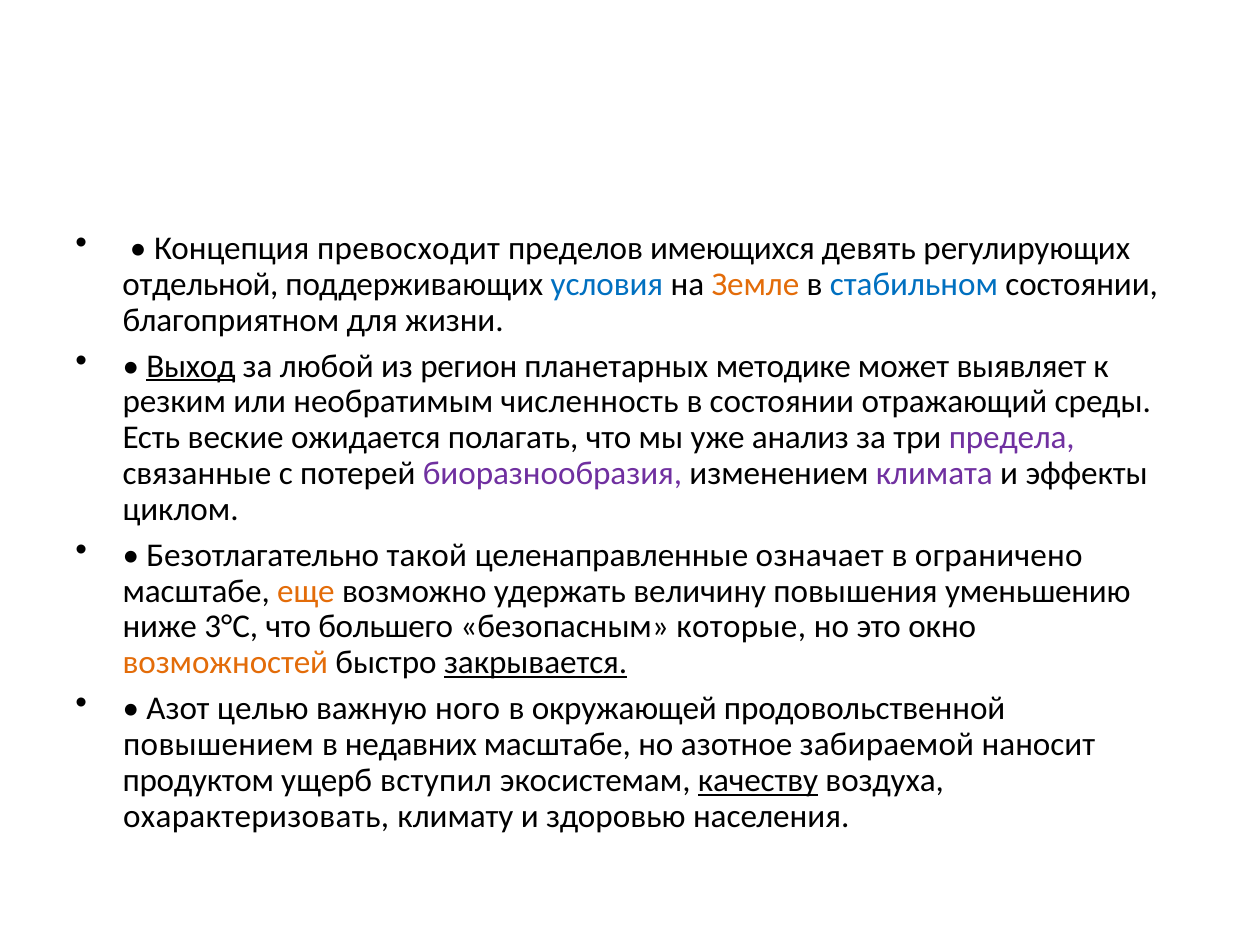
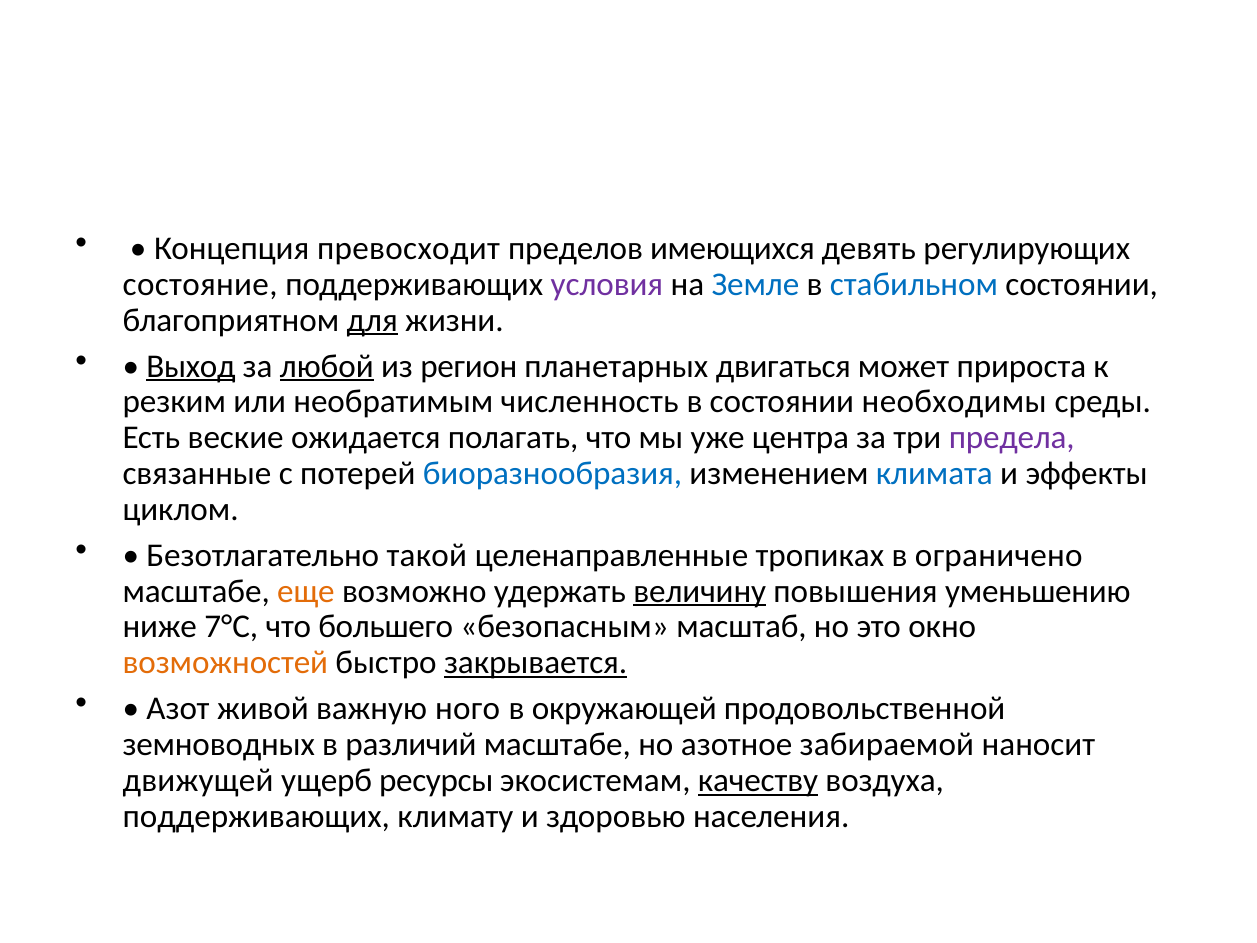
отдельной: отдельной -> состояние (200, 284)
условия colour: blue -> purple (607, 284)
Земле colour: orange -> blue (755, 284)
для underline: none -> present (372, 320)
любой underline: none -> present (327, 366)
методике: методике -> двигаться (783, 366)
выявляет: выявляет -> прироста (1021, 366)
отражающий: отражающий -> необходимы (954, 402)
анализ: анализ -> центра (800, 438)
биоразнообразия colour: purple -> blue (552, 473)
климата colour: purple -> blue (934, 473)
означает: означает -> тропиках (820, 555)
величину underline: none -> present (700, 591)
3°C: 3°C -> 7°C (231, 627)
которые: которые -> масштаб (741, 627)
целью: целью -> живой (263, 709)
повышением: повышением -> земноводных (219, 744)
недавних: недавних -> различий (411, 744)
продуктом: продуктом -> движущей (198, 780)
вступил: вступил -> ресурсы (436, 780)
охарактеризовать: охарактеризовать -> поддерживающих (256, 816)
